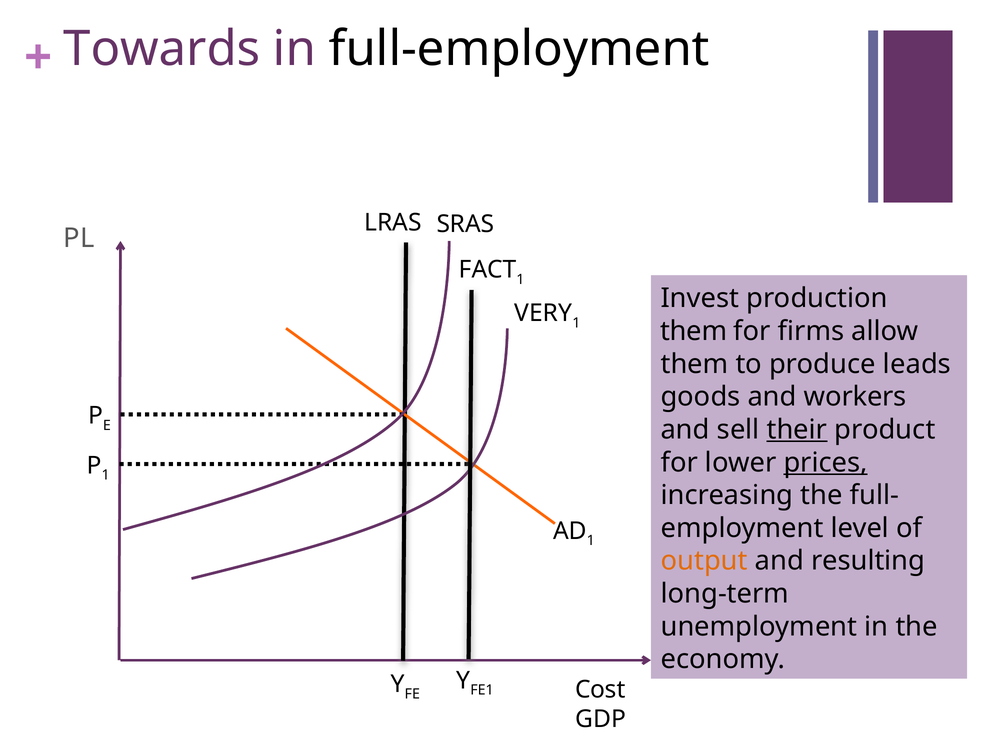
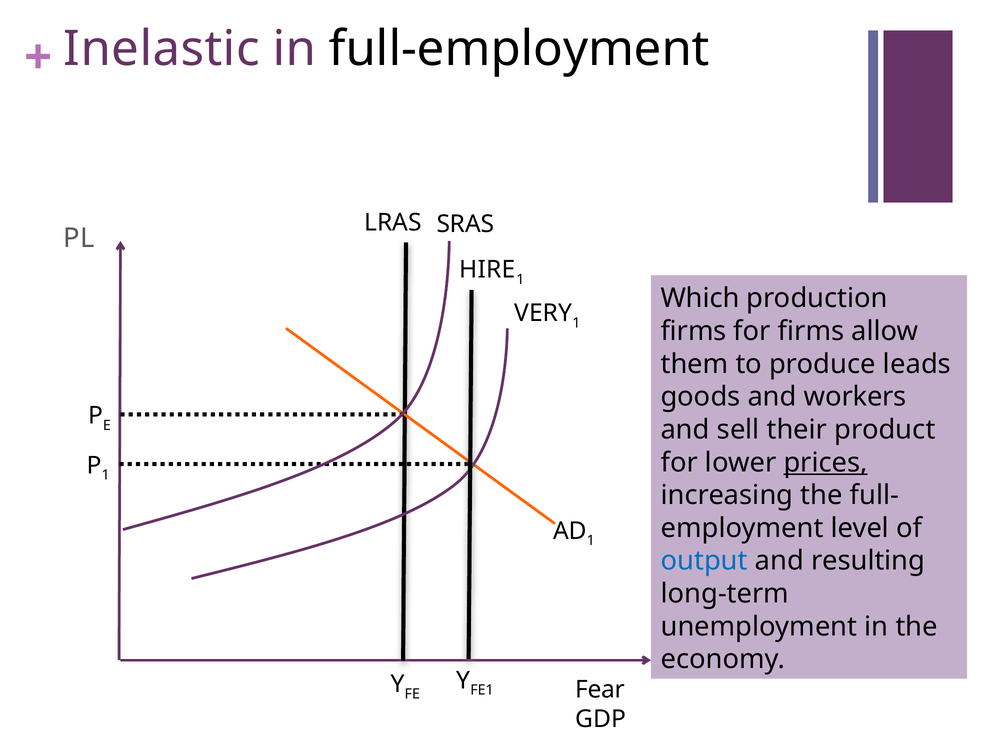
Towards: Towards -> Inelastic (162, 49)
FACT: FACT -> HIRE (487, 270)
Invest: Invest -> Which (700, 298)
them: them -> firms (694, 331)
their underline: present -> none (797, 430)
output colour: orange -> blue (704, 561)
Cost: Cost -> Fear (600, 690)
